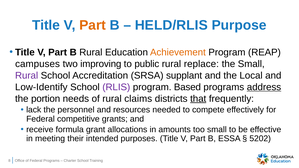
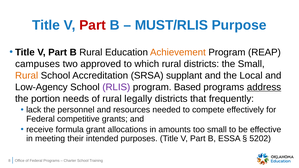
Part colour: orange -> red (93, 25)
HELD/RLIS: HELD/RLIS -> MUST/RLIS (171, 25)
improving: improving -> approved (101, 64)
public: public -> which (147, 64)
rural replace: replace -> districts (201, 64)
Rural colour: purple -> orange (27, 76)
Low-Identify: Low-Identify -> Low-Agency (41, 87)
claims: claims -> legally (138, 99)
that underline: present -> none (198, 99)
